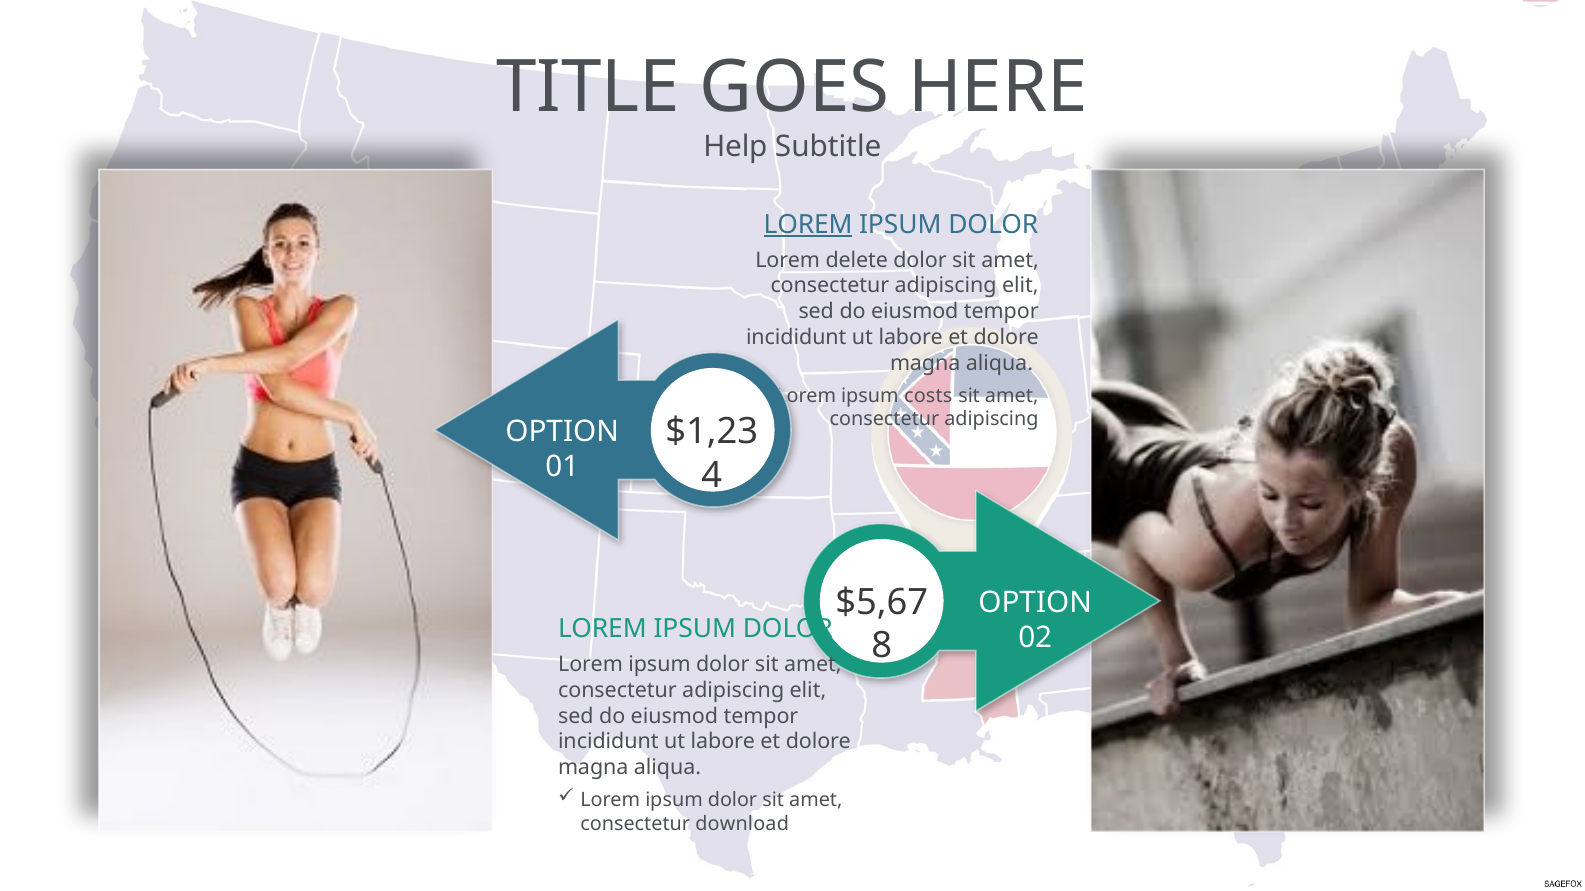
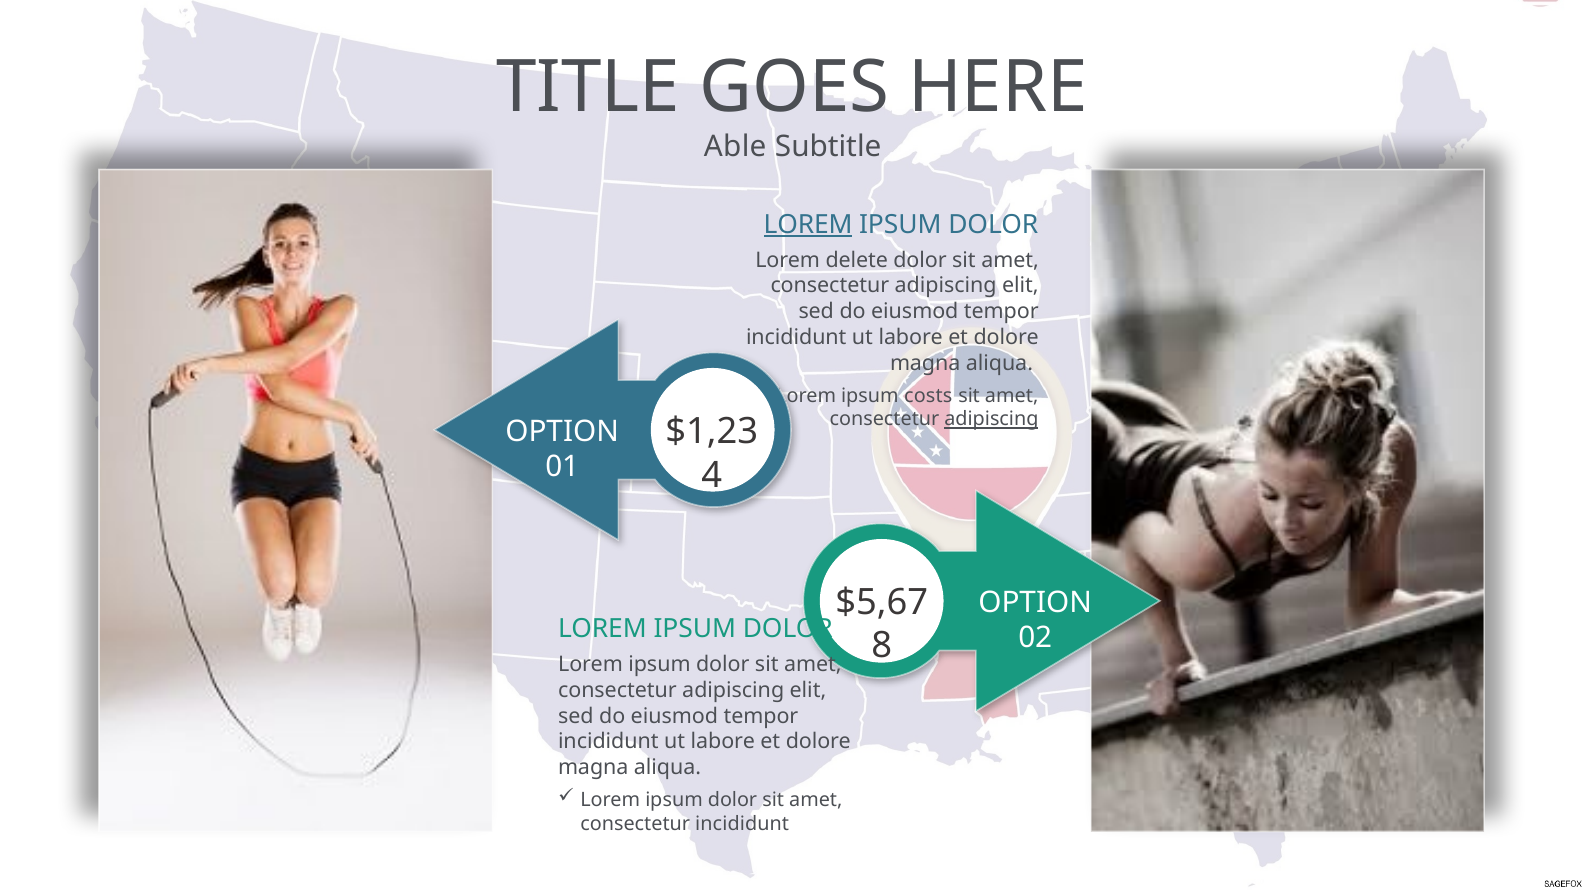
Help: Help -> Able (735, 146)
adipiscing underline: none -> present (991, 420)
consectetur download: download -> incididunt (742, 824)
